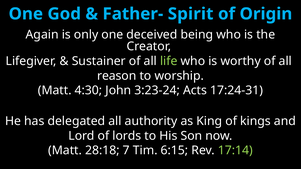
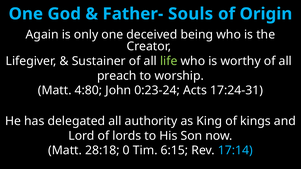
Spirit: Spirit -> Souls (191, 14)
reason: reason -> preach (117, 76)
4:30: 4:30 -> 4:80 (88, 91)
3:23-24: 3:23-24 -> 0:23-24 (157, 91)
7: 7 -> 0 (126, 151)
17:14 colour: light green -> light blue (235, 151)
